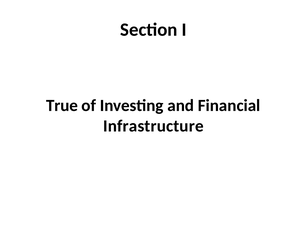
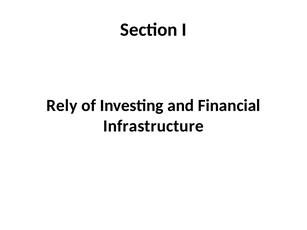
True: True -> Rely (62, 106)
